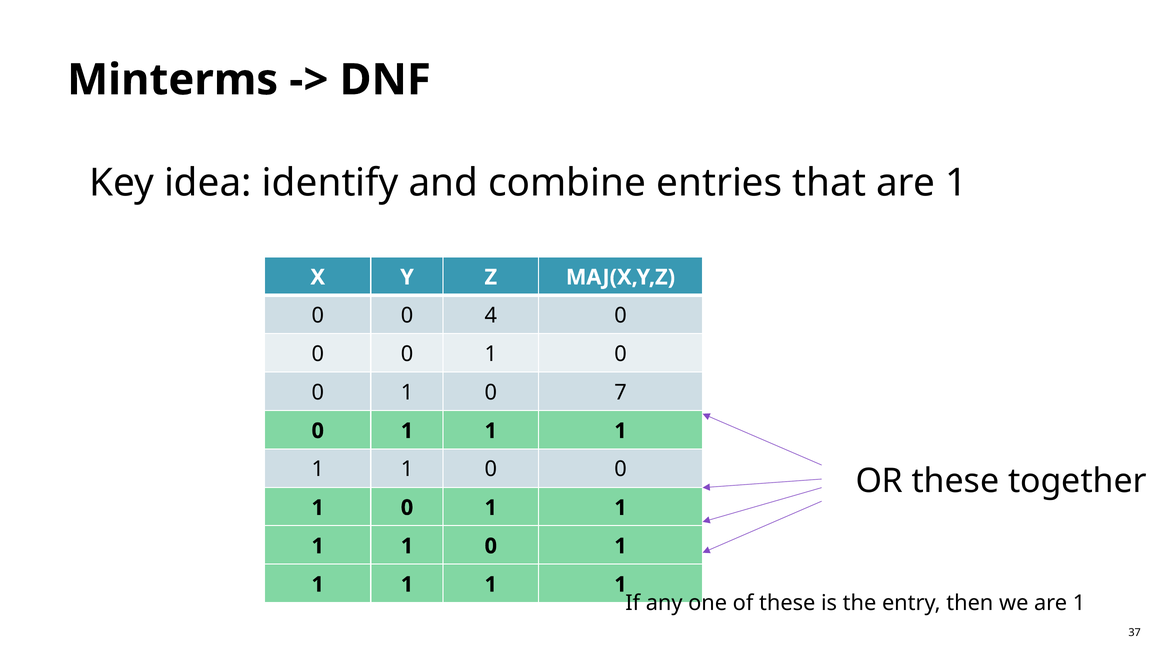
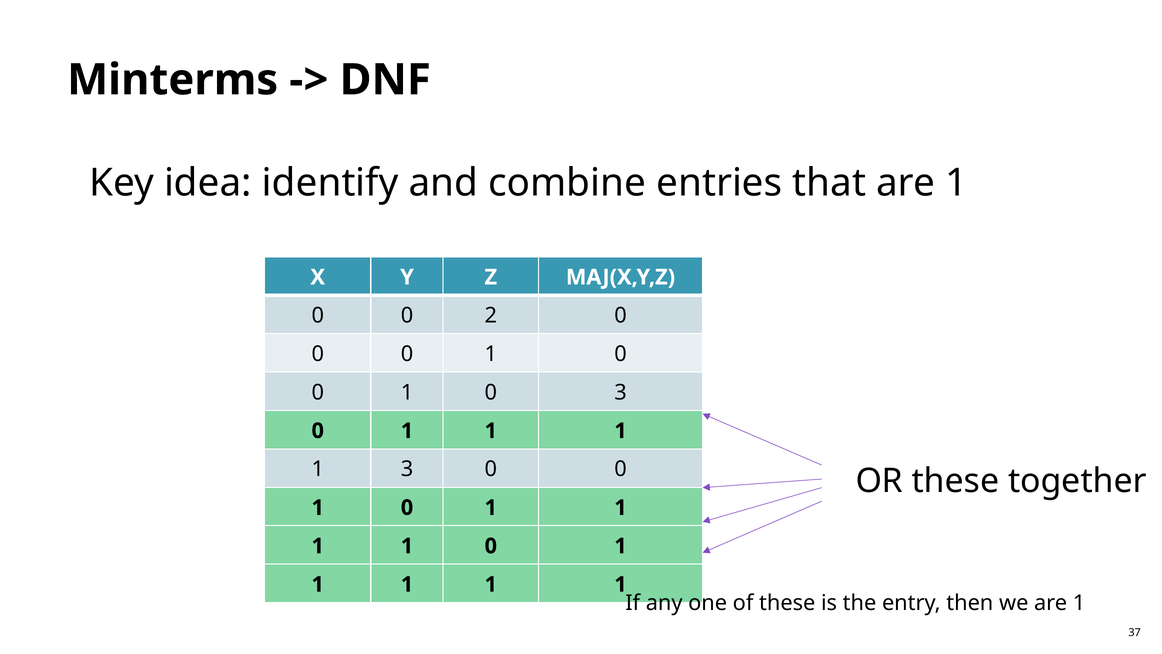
4: 4 -> 2 (491, 315)
0 7: 7 -> 3 (621, 392)
1: 1 -> 3 (407, 469)
